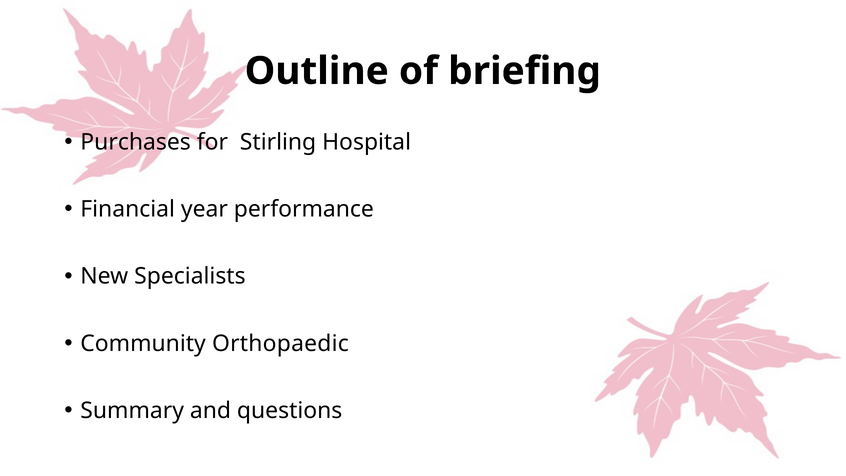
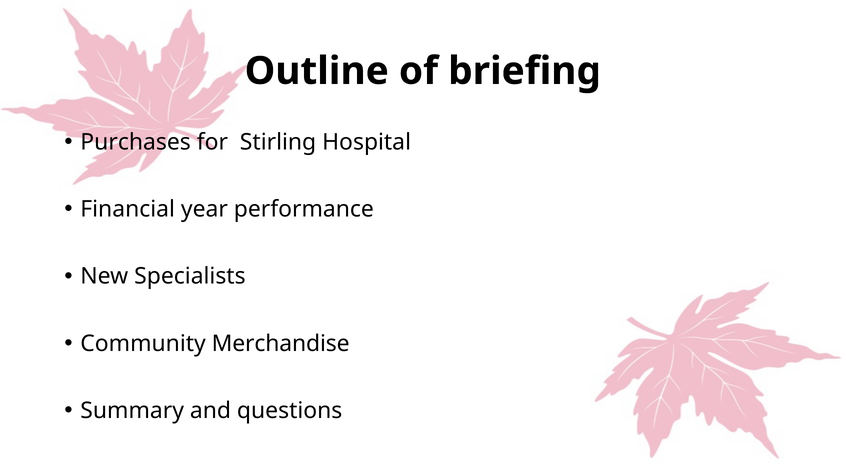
Orthopaedic: Orthopaedic -> Merchandise (281, 343)
